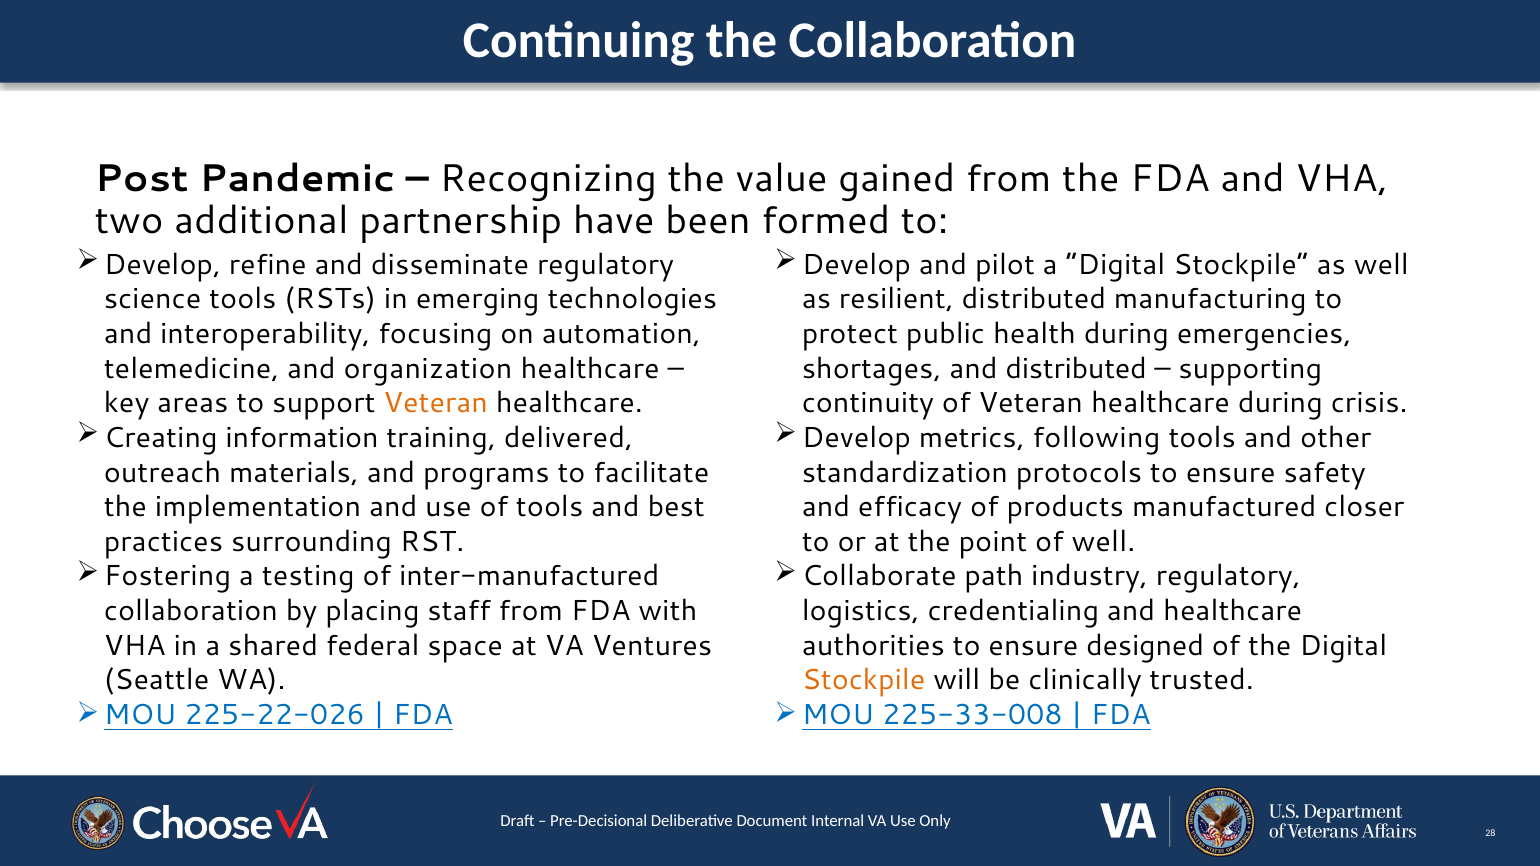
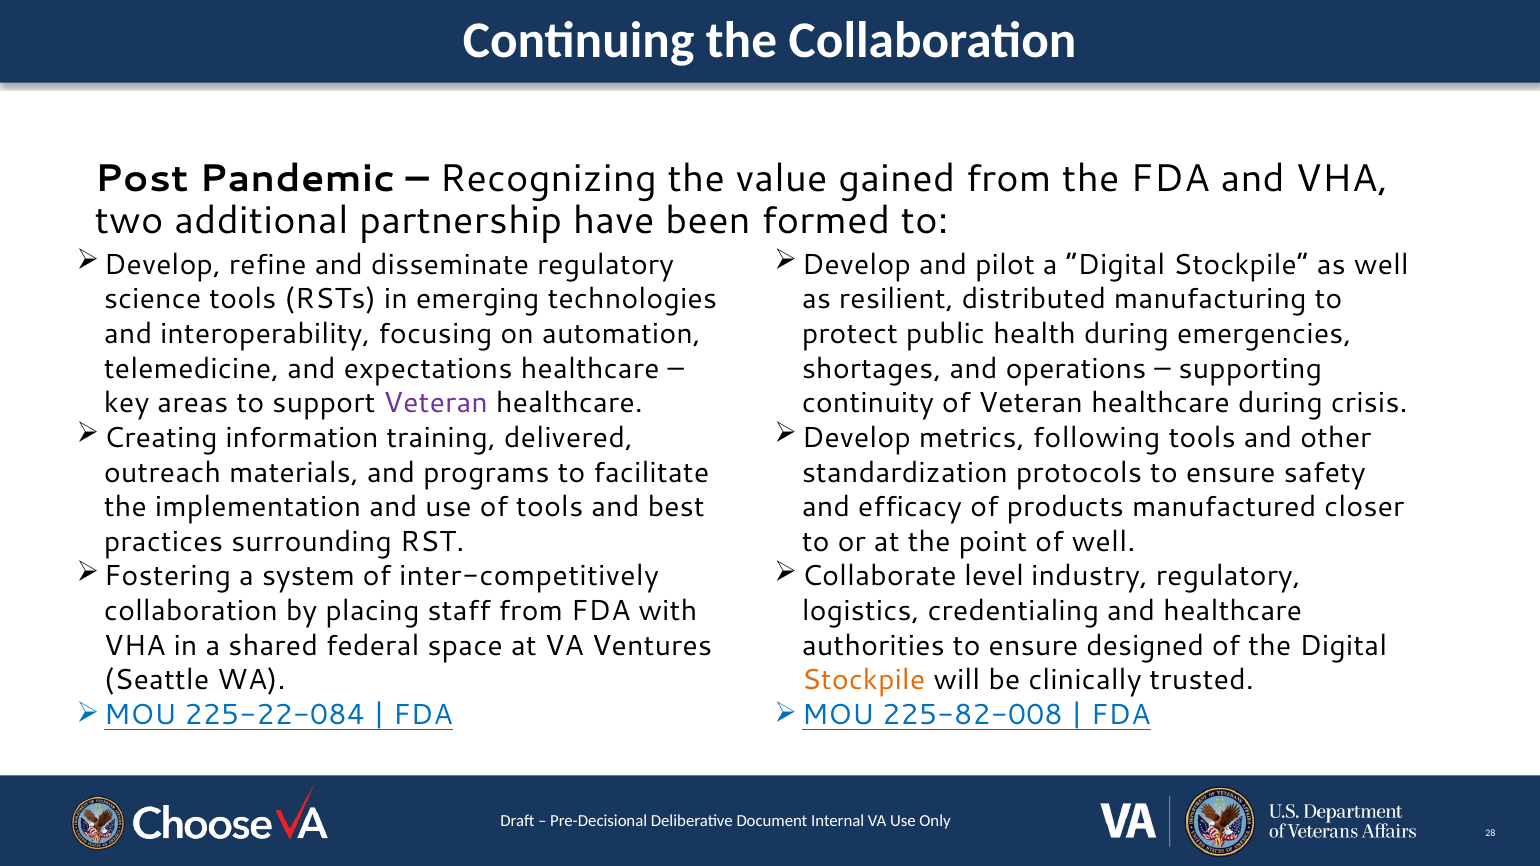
organization: organization -> expectations (428, 369)
and distributed: distributed -> operations (1076, 369)
Veteran colour: orange -> purple (436, 403)
testing: testing -> system (308, 577)
inter-manufactured: inter-manufactured -> inter-competitively (529, 577)
path: path -> level (994, 577)
225-22-026: 225-22-026 -> 225-22-084 (275, 715)
225-33-008: 225-33-008 -> 225-82-008 (972, 715)
